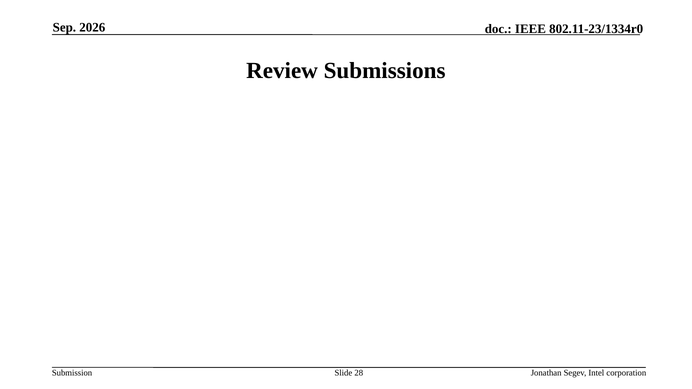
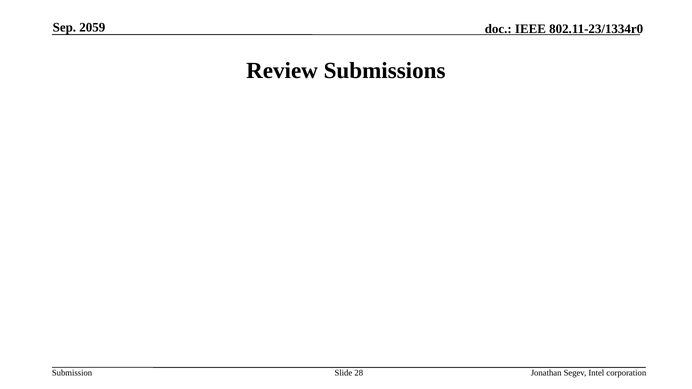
2026: 2026 -> 2059 (92, 28)
